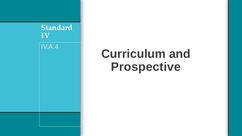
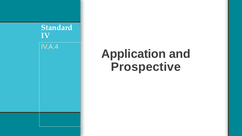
Curriculum: Curriculum -> Application (134, 54)
